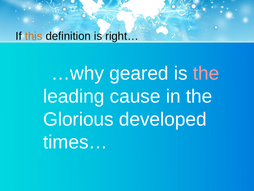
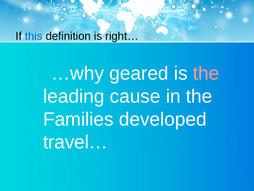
this colour: orange -> blue (34, 36)
Glorious: Glorious -> Families (78, 119)
times…: times… -> travel… (75, 142)
